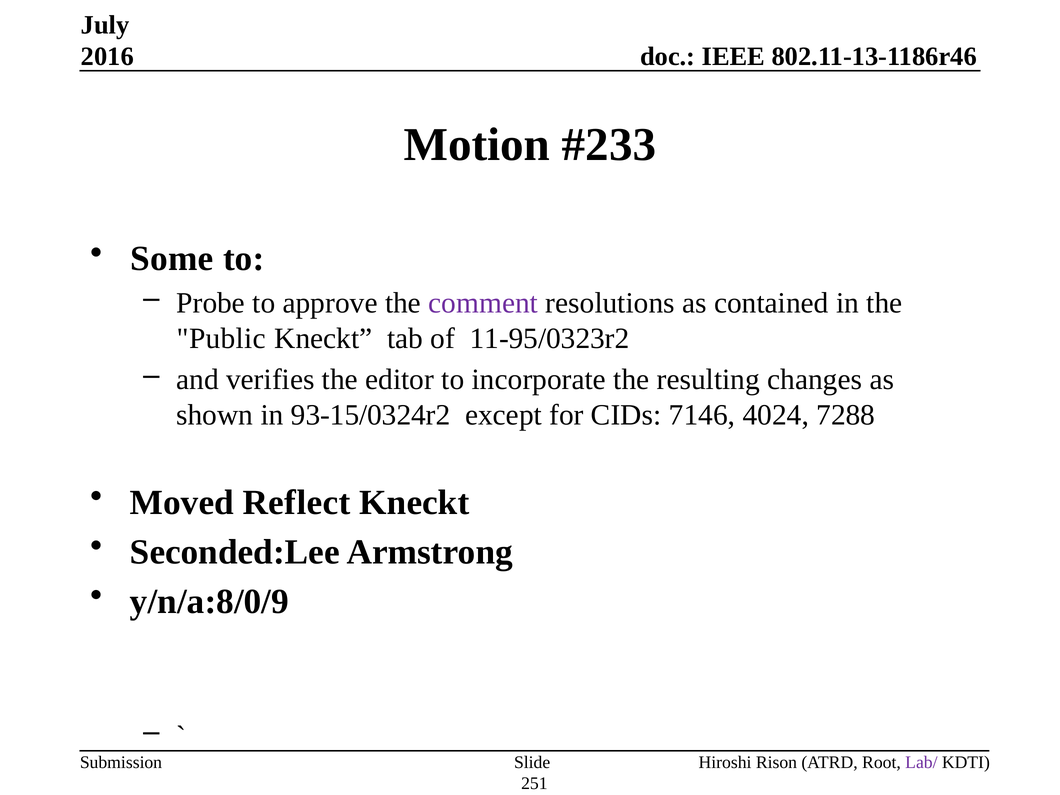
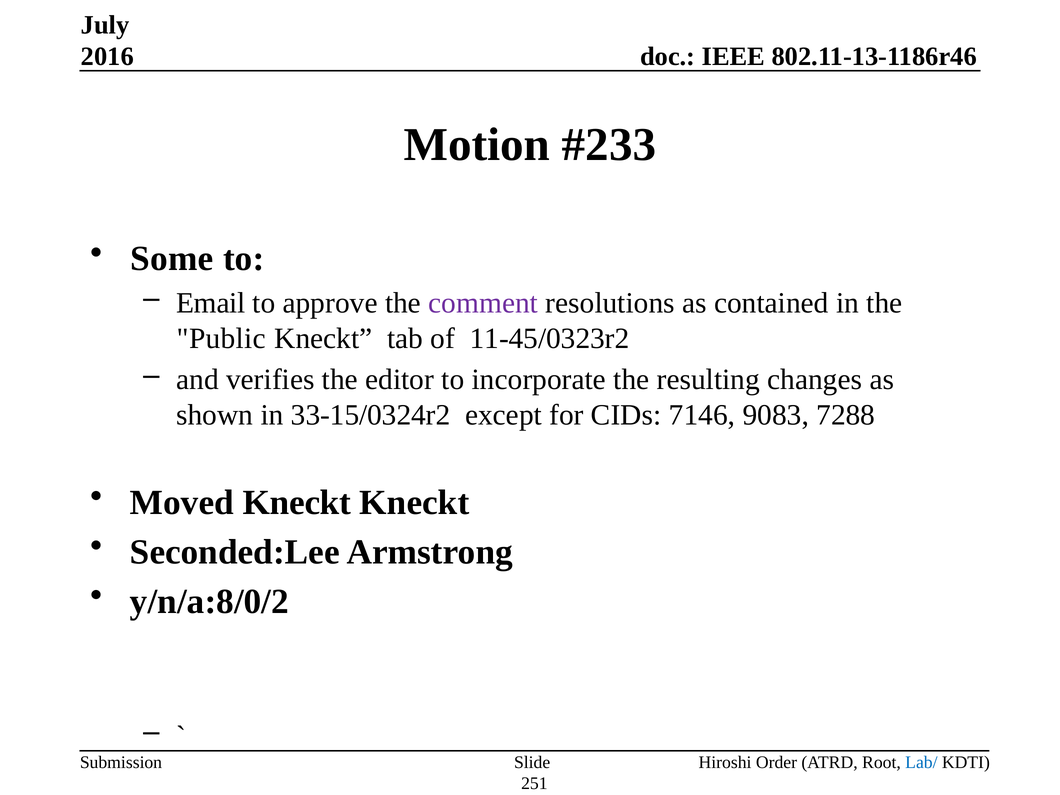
Probe: Probe -> Email (211, 303)
11-95/0323r2: 11-95/0323r2 -> 11-45/0323r2 (550, 338)
93-15/0324r2: 93-15/0324r2 -> 33-15/0324r2 (371, 415)
4024: 4024 -> 9083 (776, 415)
Moved Reflect: Reflect -> Kneckt (297, 503)
y/n/a:8/0/9: y/n/a:8/0/9 -> y/n/a:8/0/2 (209, 601)
Rison: Rison -> Order (776, 762)
Lab/ colour: purple -> blue (921, 762)
